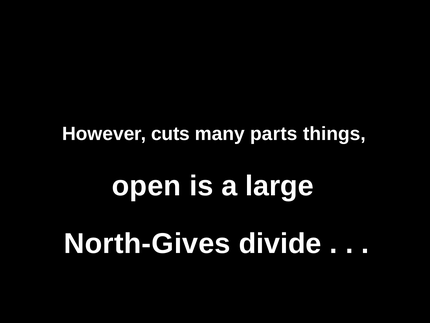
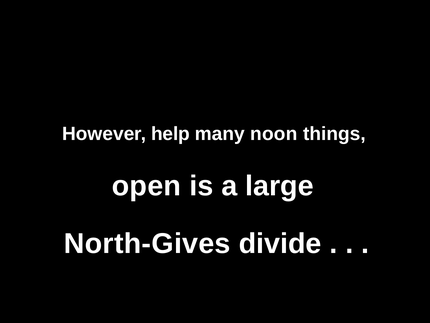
cuts: cuts -> help (170, 134)
parts: parts -> noon (274, 134)
